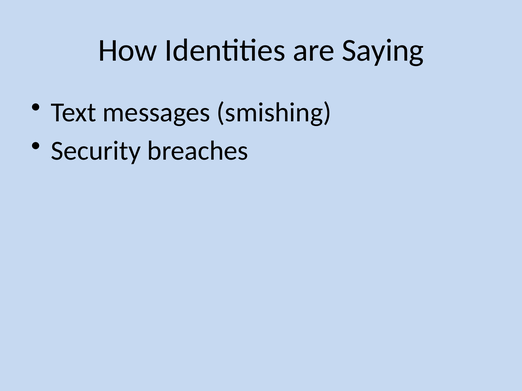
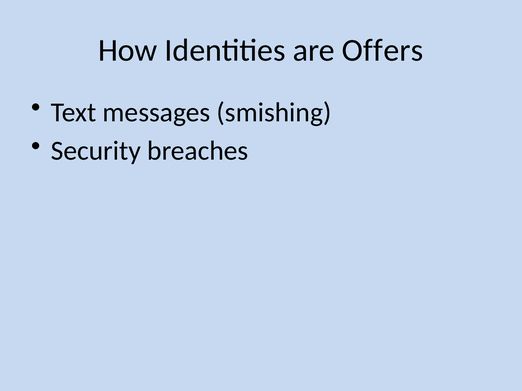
Saying: Saying -> Offers (383, 51)
